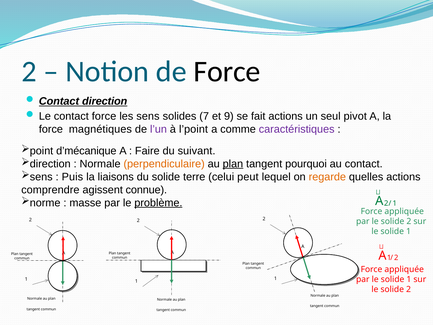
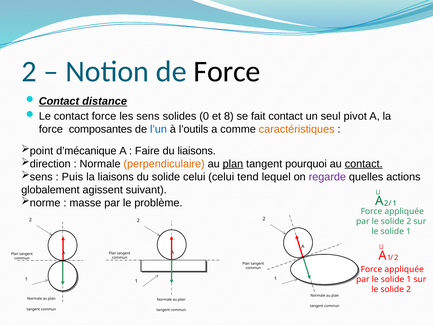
direction: direction -> distance (105, 101)
7: 7 -> 0 (204, 116)
9: 9 -> 8 (229, 116)
fait actions: actions -> contact (286, 116)
magnétiques: magnétiques -> composantes (100, 129)
l’un colour: purple -> blue (158, 129)
l’point: l’point -> l’outils (194, 129)
caractéristiques colour: purple -> orange (297, 129)
du suivant: suivant -> liaisons (197, 151)
contact underline: none -> present (364, 164)
solide terre: terre -> celui (194, 177)
peut: peut -> tend (248, 177)
regarde colour: orange -> purple (327, 177)
comprendre: comprendre -> globalement (50, 190)
connue: connue -> suivant (146, 190)
problème underline: present -> none (158, 203)
